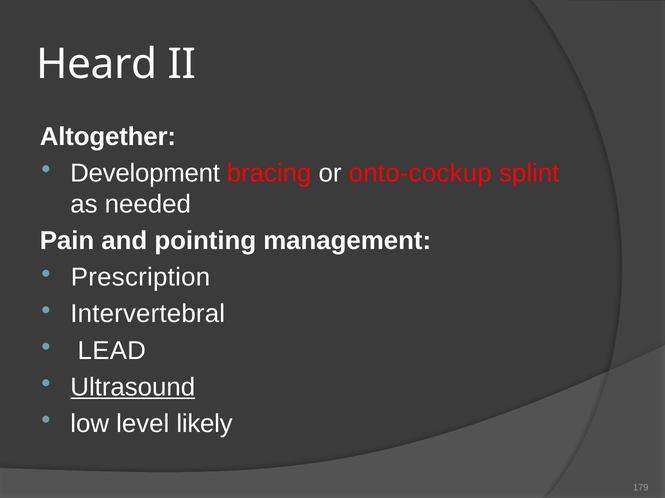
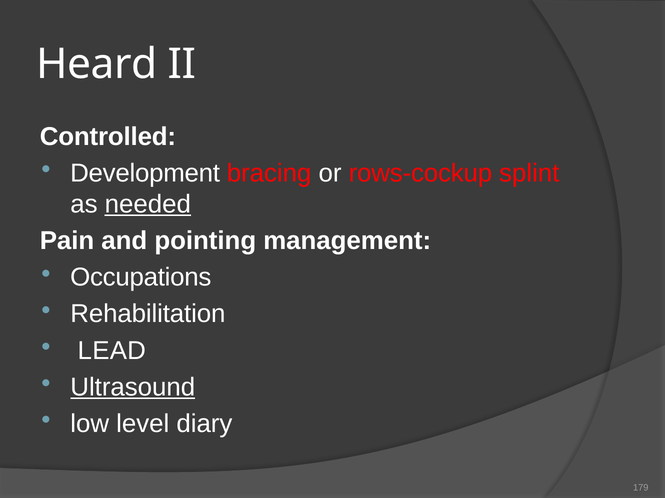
Altogether: Altogether -> Controlled (108, 137)
onto-cockup: onto-cockup -> rows-cockup (420, 174)
needed underline: none -> present (148, 205)
Prescription: Prescription -> Occupations (141, 278)
Intervertebral: Intervertebral -> Rehabilitation (148, 314)
likely: likely -> diary (204, 424)
